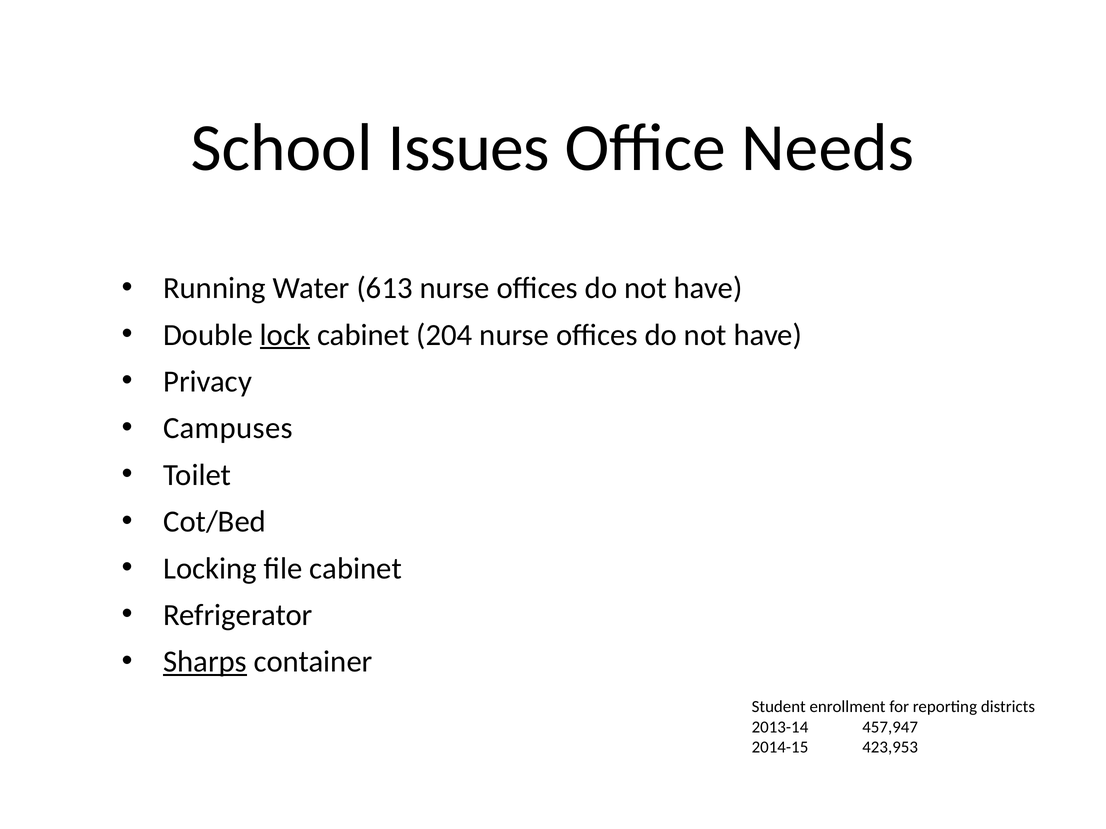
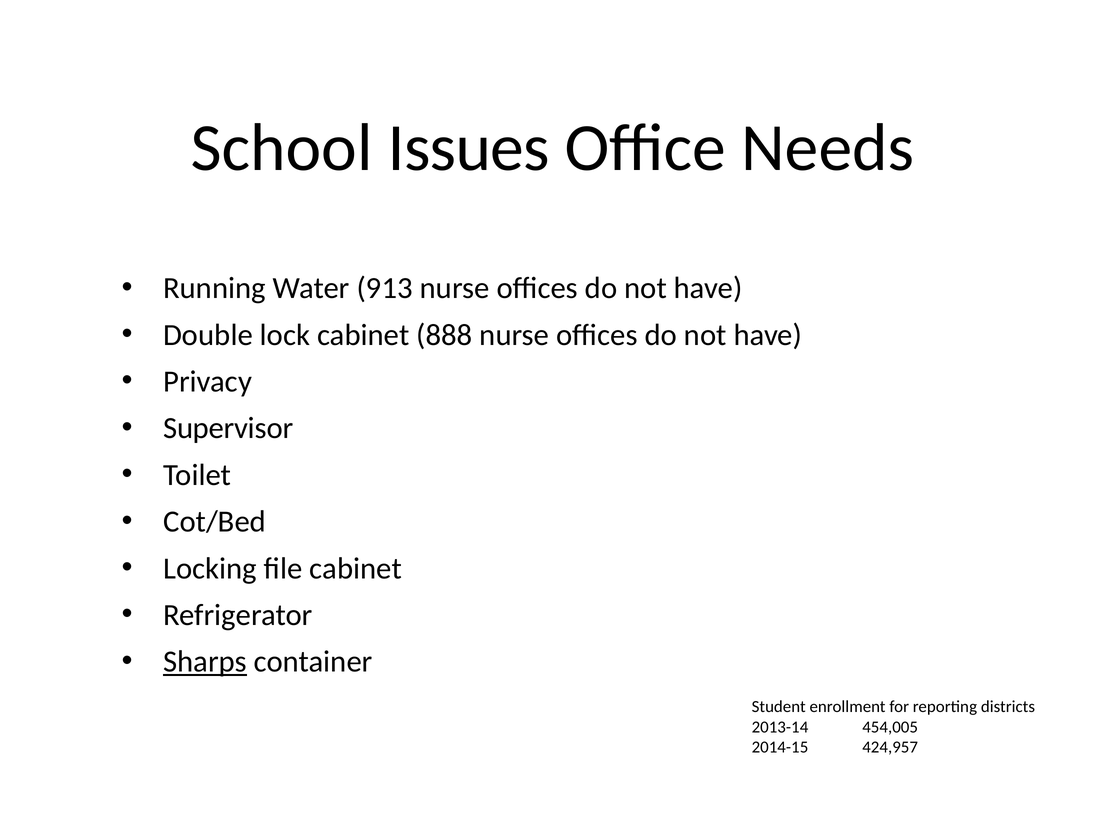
613: 613 -> 913 (385, 288)
lock underline: present -> none (285, 335)
204: 204 -> 888 (444, 335)
Campuses: Campuses -> Supervisor (228, 429)
457,947: 457,947 -> 454,005 (890, 727)
423,953: 423,953 -> 424,957 (890, 748)
